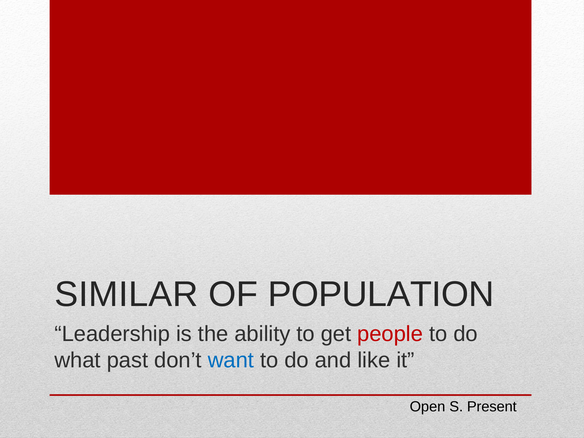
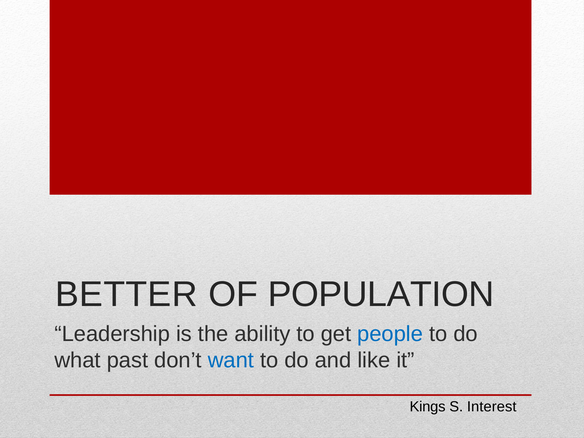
SIMILAR: SIMILAR -> BETTER (126, 294)
people colour: red -> blue (390, 334)
Open: Open -> Kings (428, 407)
Present: Present -> Interest (492, 407)
